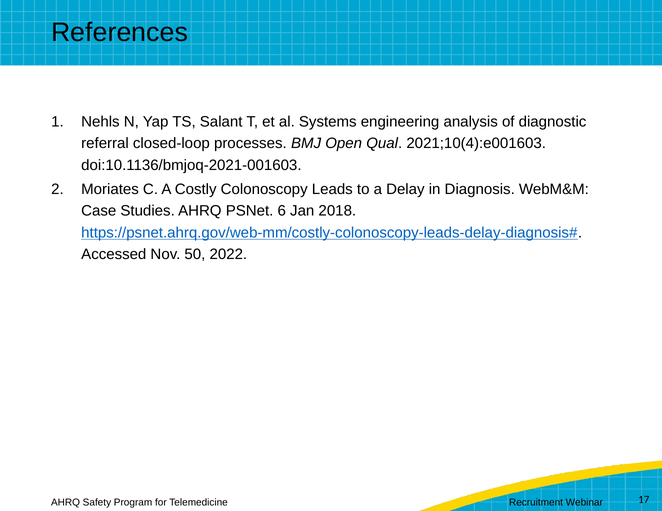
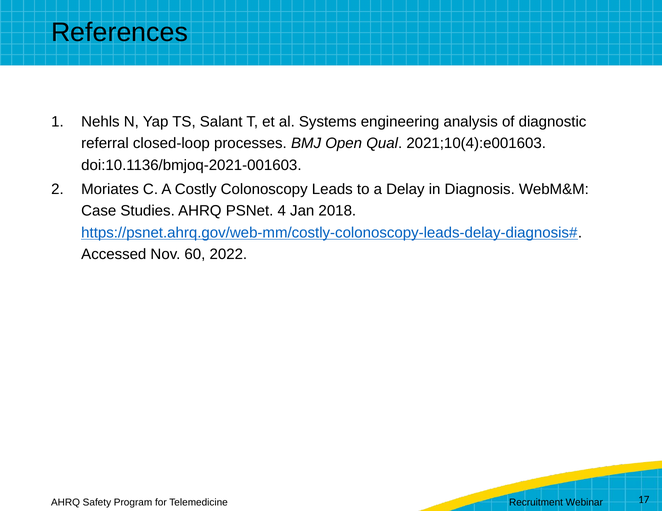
6: 6 -> 4 (282, 211)
50: 50 -> 60 (195, 254)
